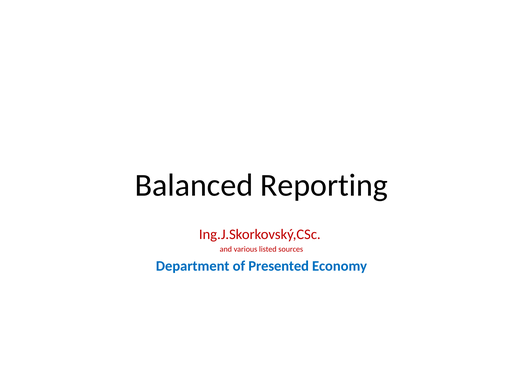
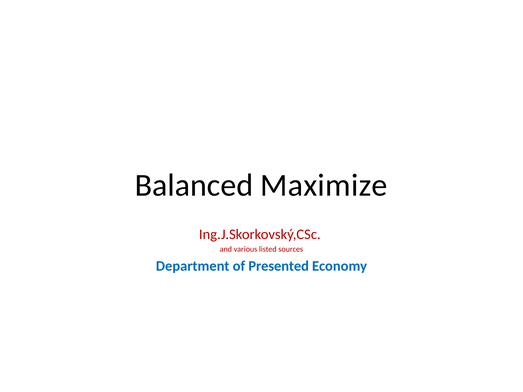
Reporting: Reporting -> Maximize (324, 185)
